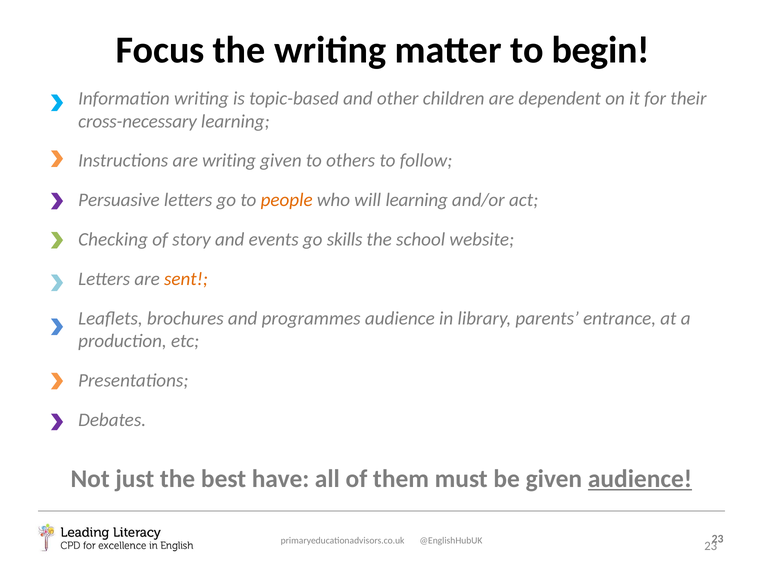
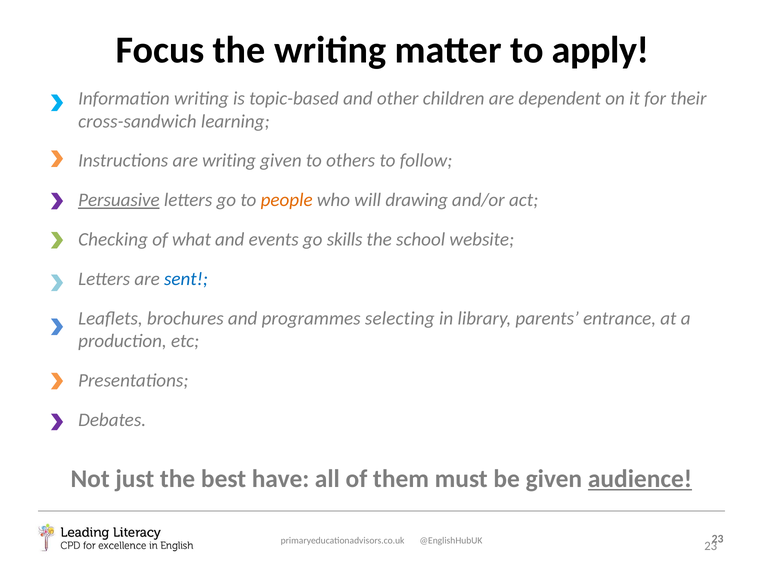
begin: begin -> apply (601, 50)
cross-necessary: cross-necessary -> cross-sandwich (137, 121)
Persuasive underline: none -> present (119, 200)
will learning: learning -> drawing (417, 200)
story: story -> what (192, 240)
sent colour: orange -> blue (186, 279)
programmes audience: audience -> selecting (400, 318)
